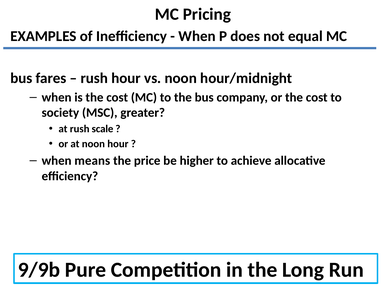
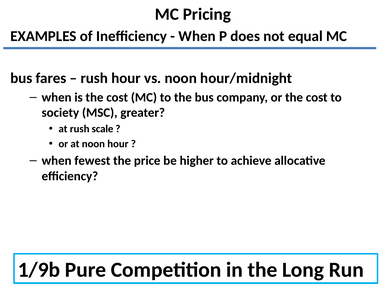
means: means -> fewest (92, 161)
9/9b: 9/9b -> 1/9b (39, 270)
